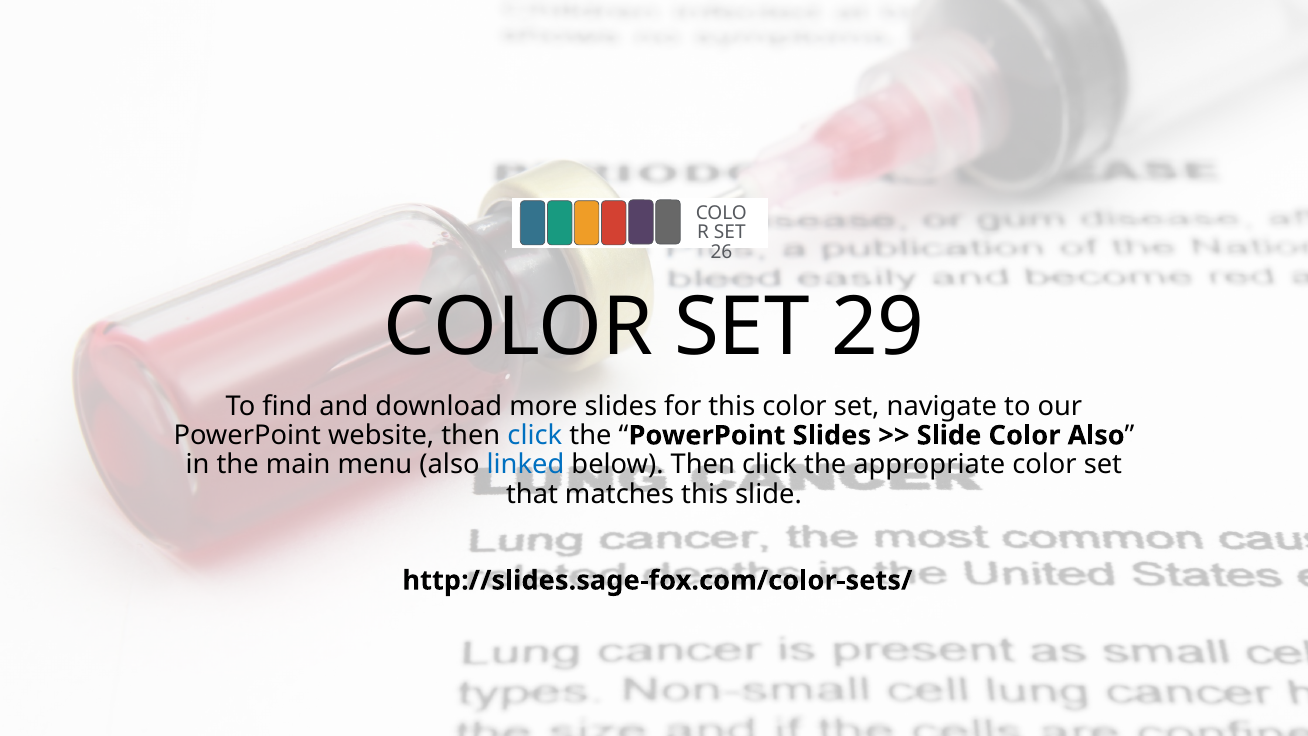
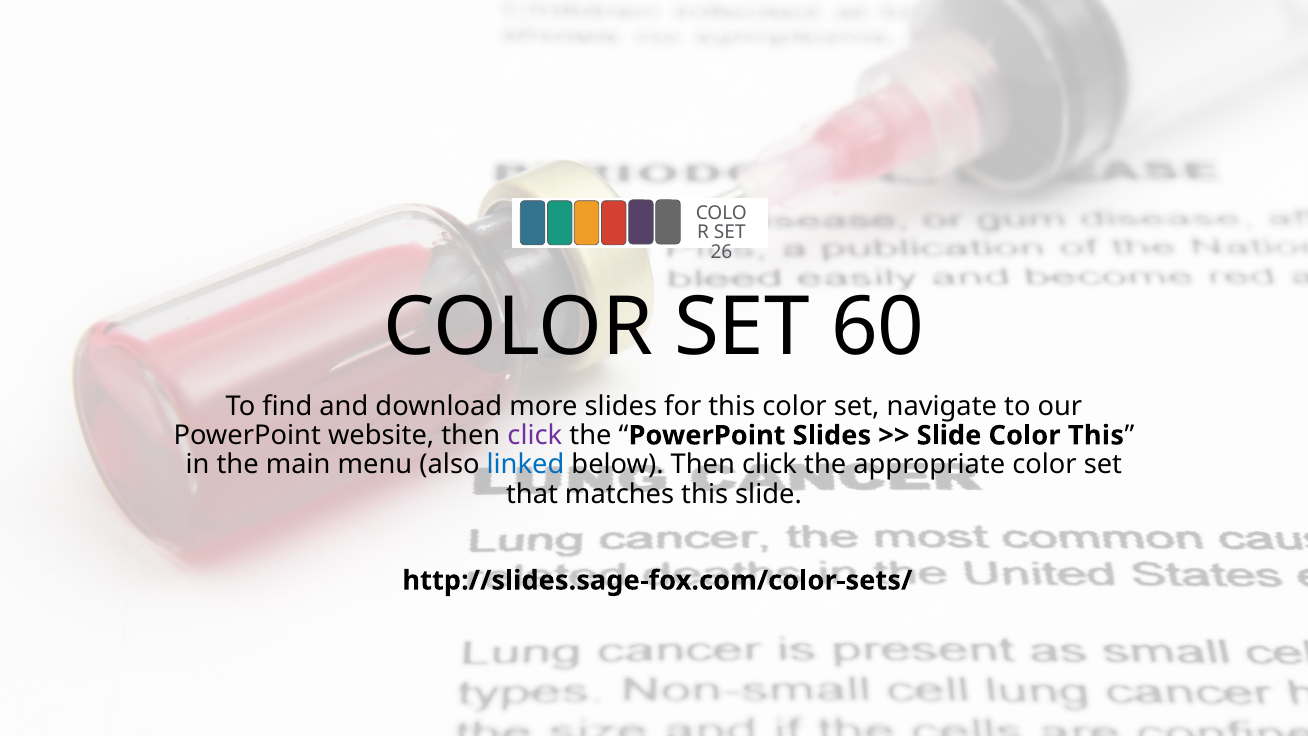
29: 29 -> 60 (878, 327)
click colour: blue -> purple (535, 435)
Color Also: Also -> This (1096, 435)
